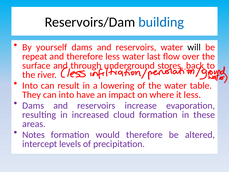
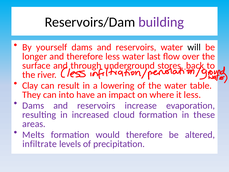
building colour: blue -> purple (161, 22)
repeat: repeat -> longer (35, 56)
Into: Into -> Clay (30, 85)
Notes: Notes -> Melts (33, 135)
intercept: intercept -> infiltrate (40, 144)
